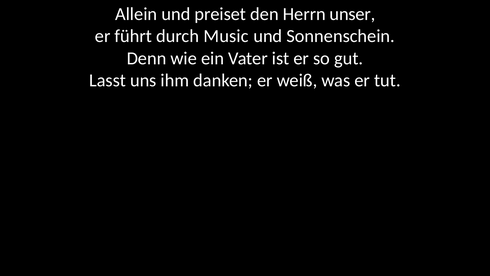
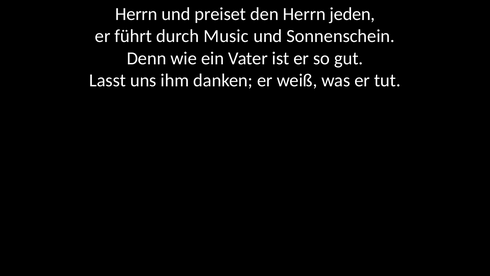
Allein: Allein -> Herrn (136, 14)
unser: unser -> jeden (352, 14)
